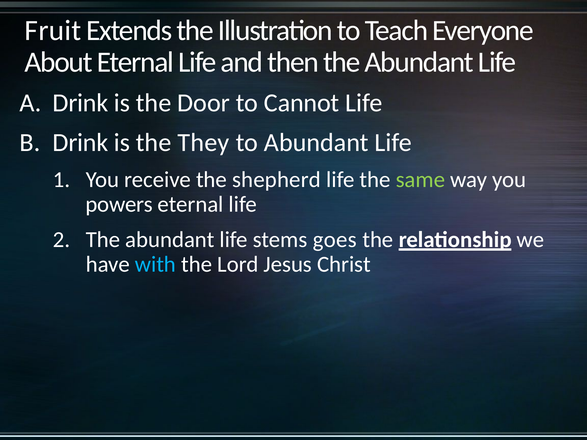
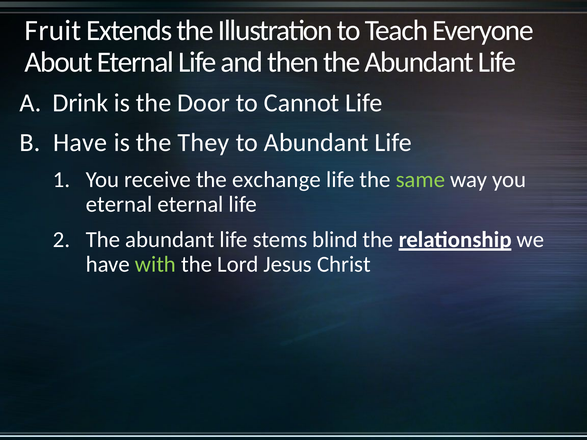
Drink: Drink -> Have (80, 142)
shepherd: shepherd -> exchange (277, 180)
powers: powers -> eternal (119, 204)
goes: goes -> blind (335, 240)
with colour: light blue -> light green (155, 265)
